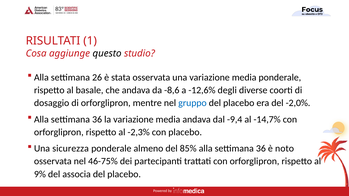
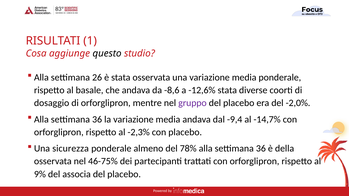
-12,6% degli: degli -> stata (227, 90)
gruppo colour: blue -> purple (192, 103)
85%: 85% -> 78% (188, 149)
noto: noto -> della (285, 149)
